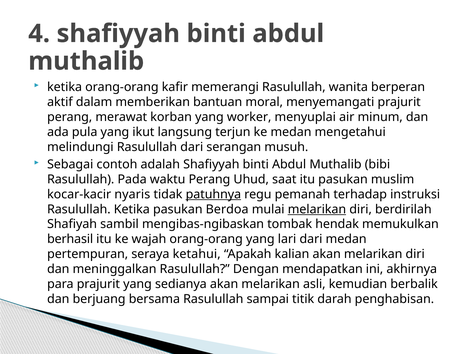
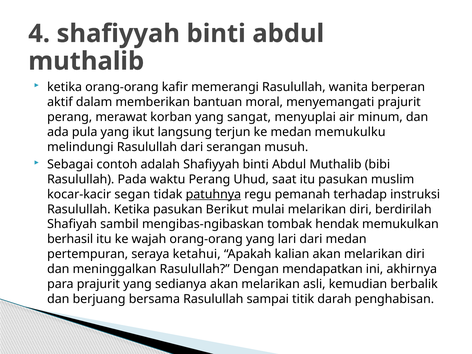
worker: worker -> sangat (249, 117)
mengetahui: mengetahui -> memukulku (350, 132)
nyaris: nyaris -> segan (132, 194)
Berdoa: Berdoa -> Berikut (227, 209)
melarikan underline: present -> none (317, 209)
